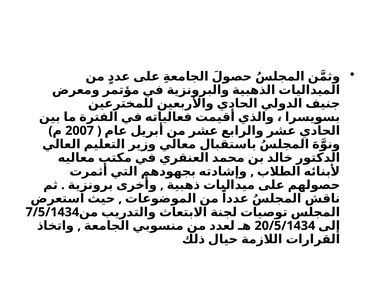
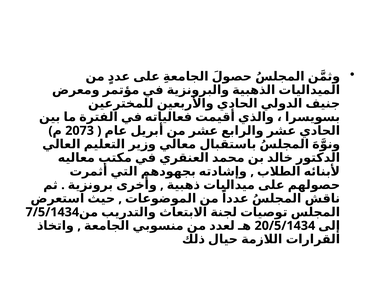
2007: 2007 -> 2073 (80, 131)
